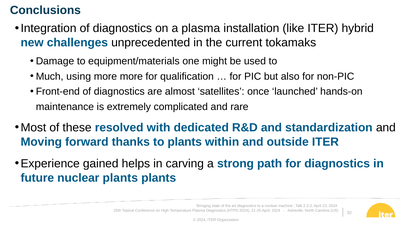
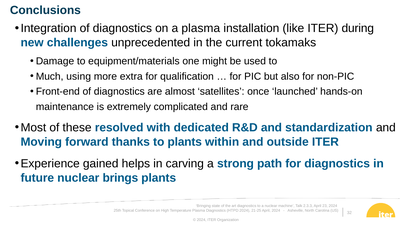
hybrid: hybrid -> during (358, 28)
more more: more -> extra (131, 77)
nuclear plants: plants -> brings (120, 178)
